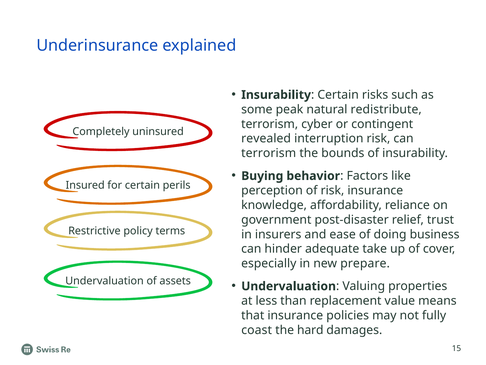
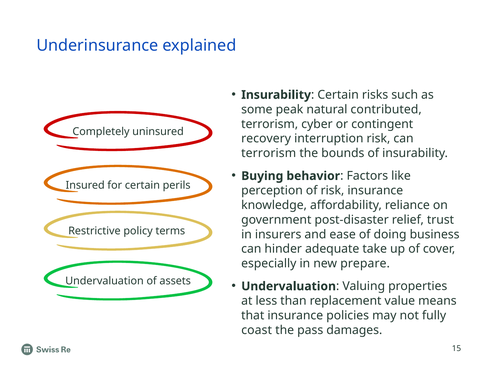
redistribute: redistribute -> contributed (386, 109)
revealed: revealed -> recovery (266, 138)
hard: hard -> pass (310, 330)
